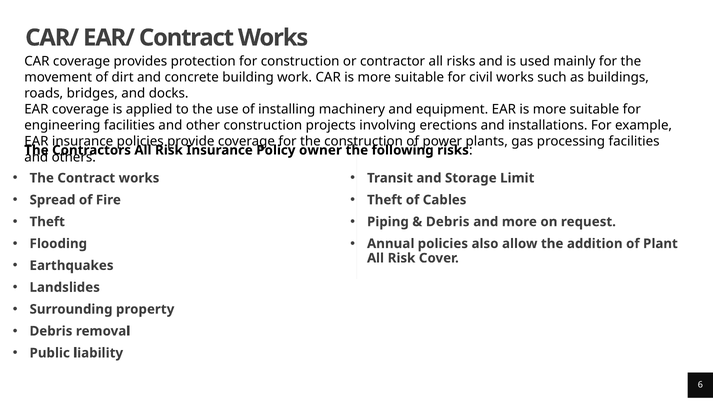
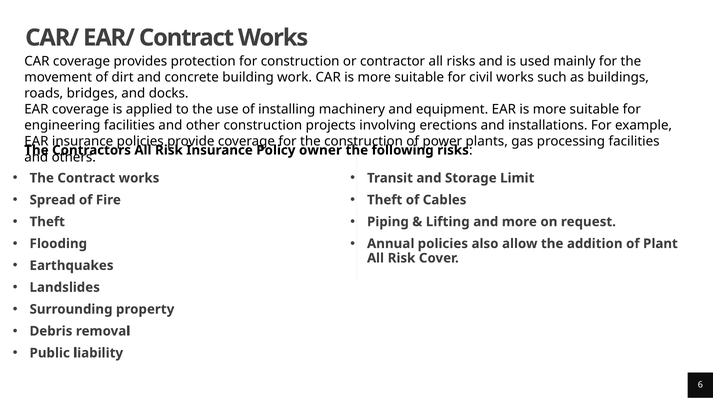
Debris: Debris -> Lifting (448, 222)
